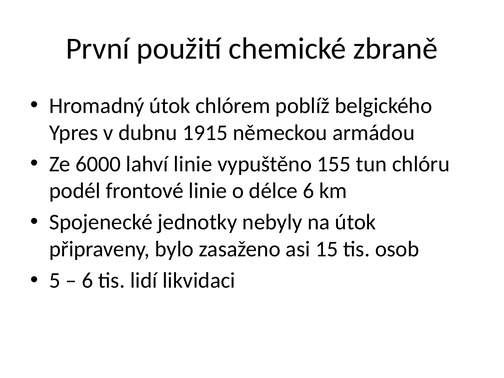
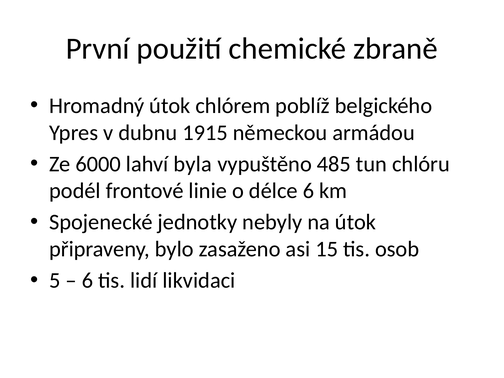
lahví linie: linie -> byla (193, 164)
155: 155 -> 485 (334, 164)
